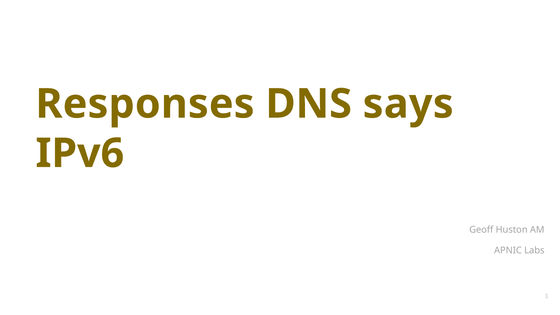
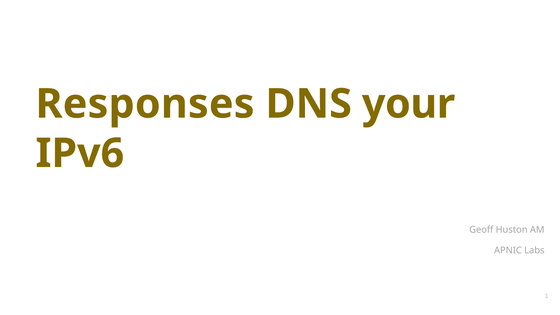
says: says -> your (409, 104)
